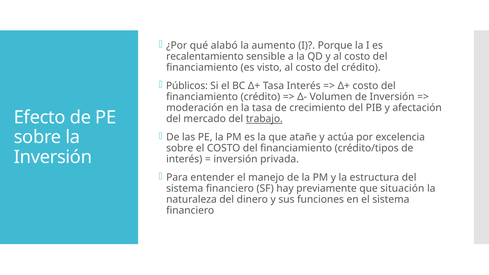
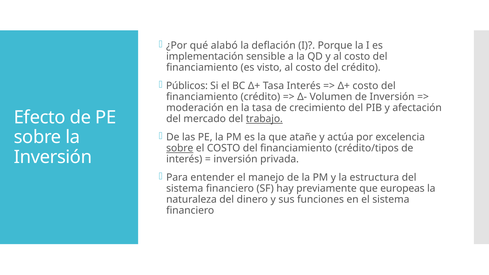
aumento: aumento -> deflación (274, 45)
recalentamiento: recalentamiento -> implementación (205, 56)
sobre underline: none -> present (180, 148)
situación: situación -> europeas (402, 189)
